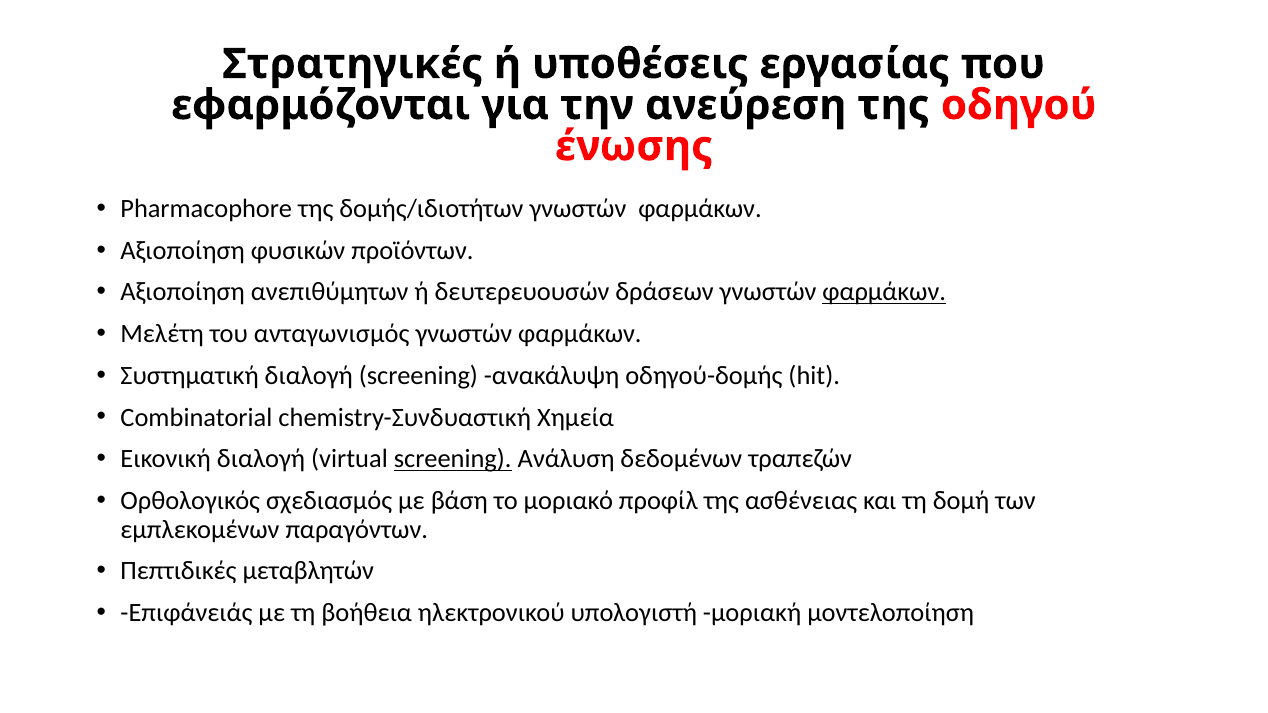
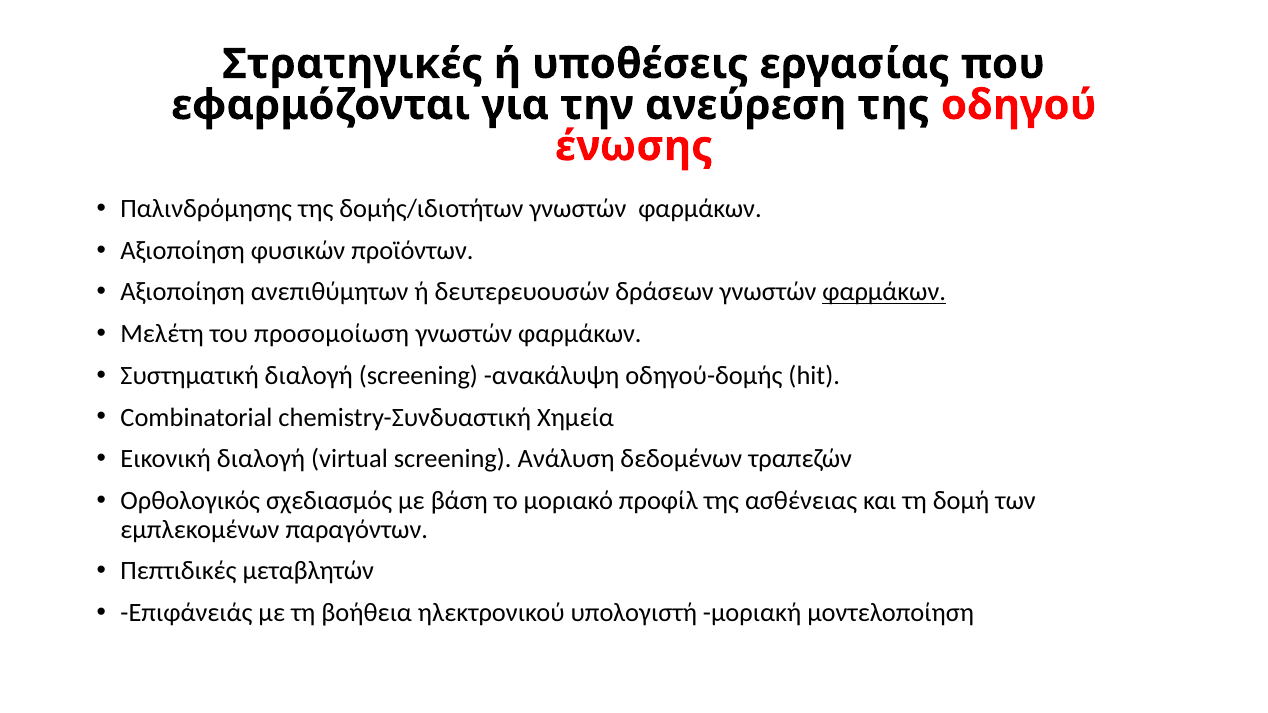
Pharmacophore: Pharmacophore -> Παλινδρόμησης (206, 209)
ανταγωνισμός: ανταγωνισμός -> προσομοίωση (332, 334)
screening underline: present -> none (453, 459)
